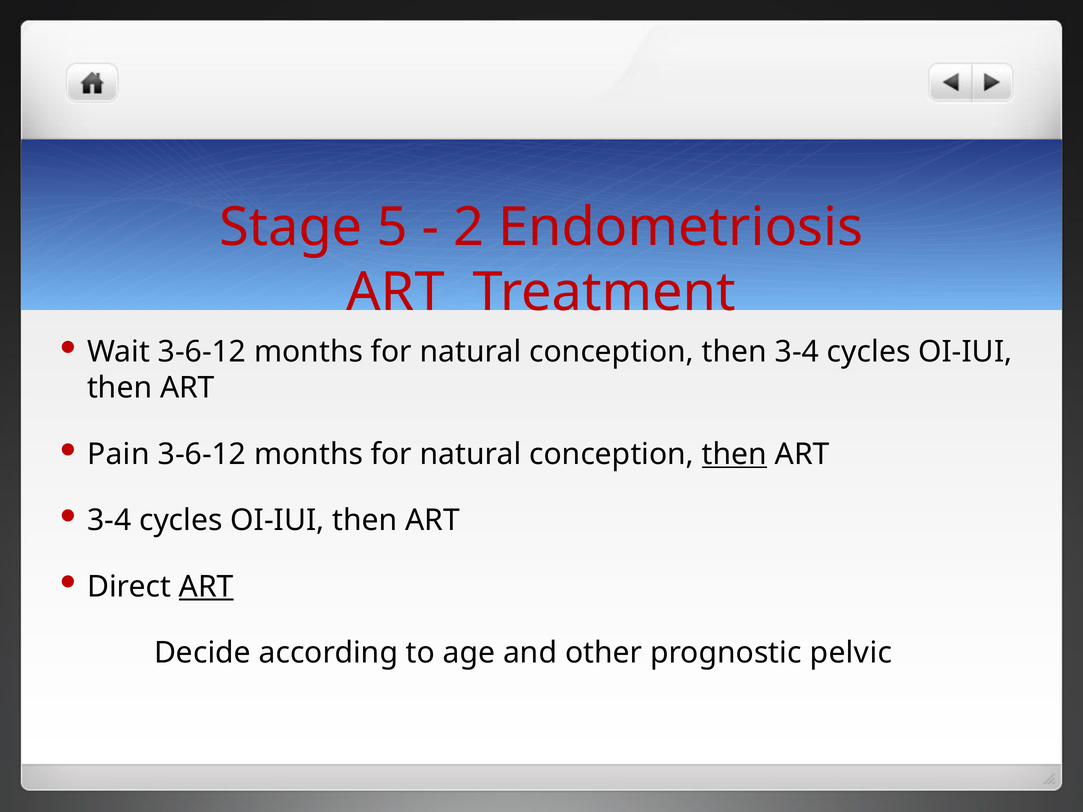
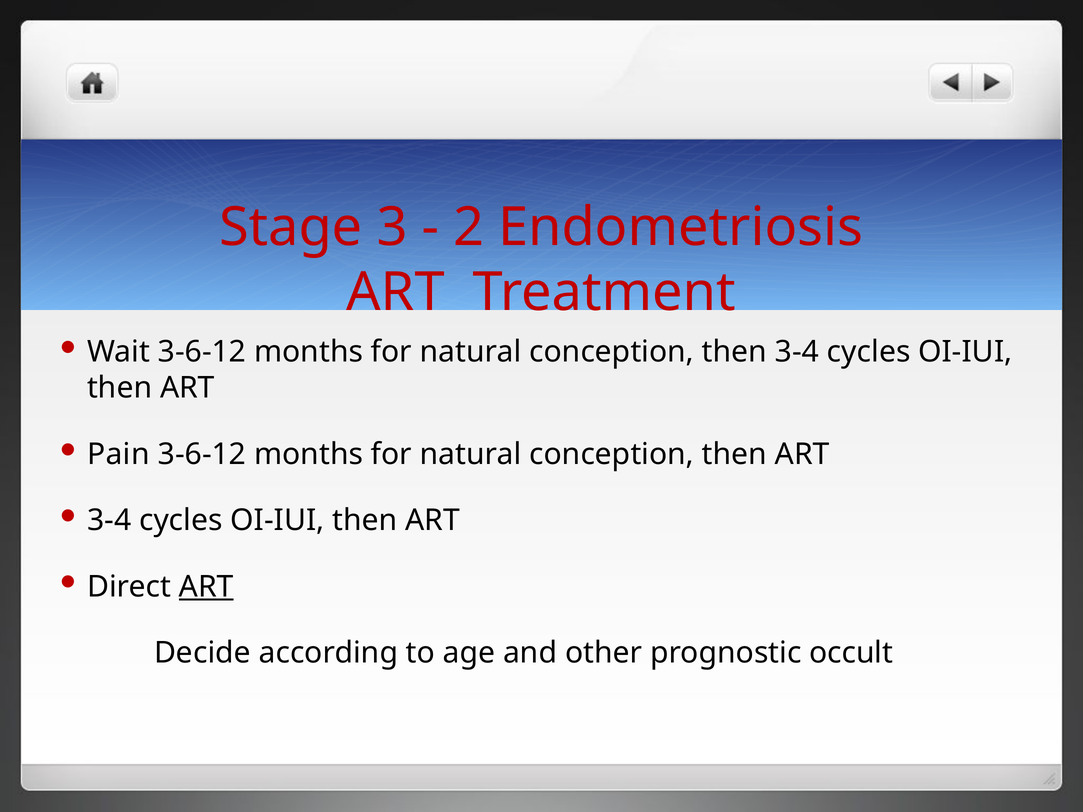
5: 5 -> 3 (392, 227)
then underline: present -> none (734, 454)
pelvic: pelvic -> occult (851, 653)
